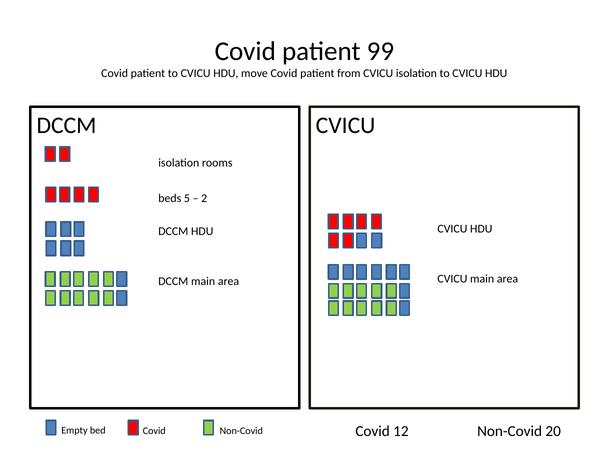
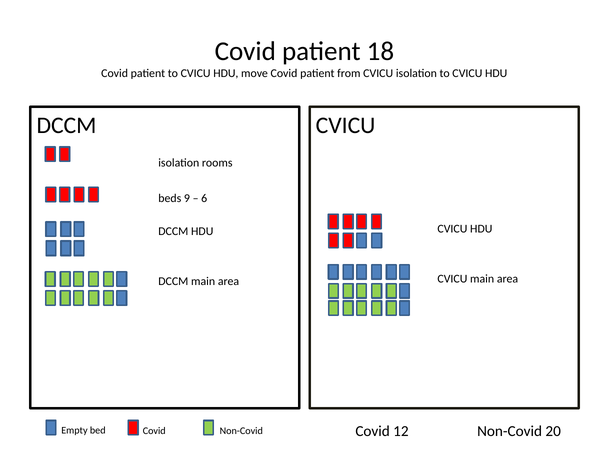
99: 99 -> 18 (380, 51)
5: 5 -> 9 (187, 198)
2: 2 -> 6 (204, 198)
